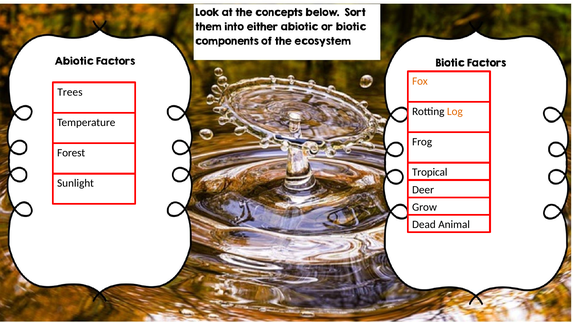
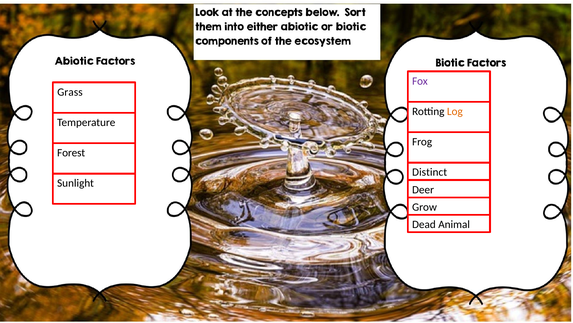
Fox colour: orange -> purple (420, 81)
Trees: Trees -> Grass (70, 92)
Tropical: Tropical -> Distinct (430, 172)
